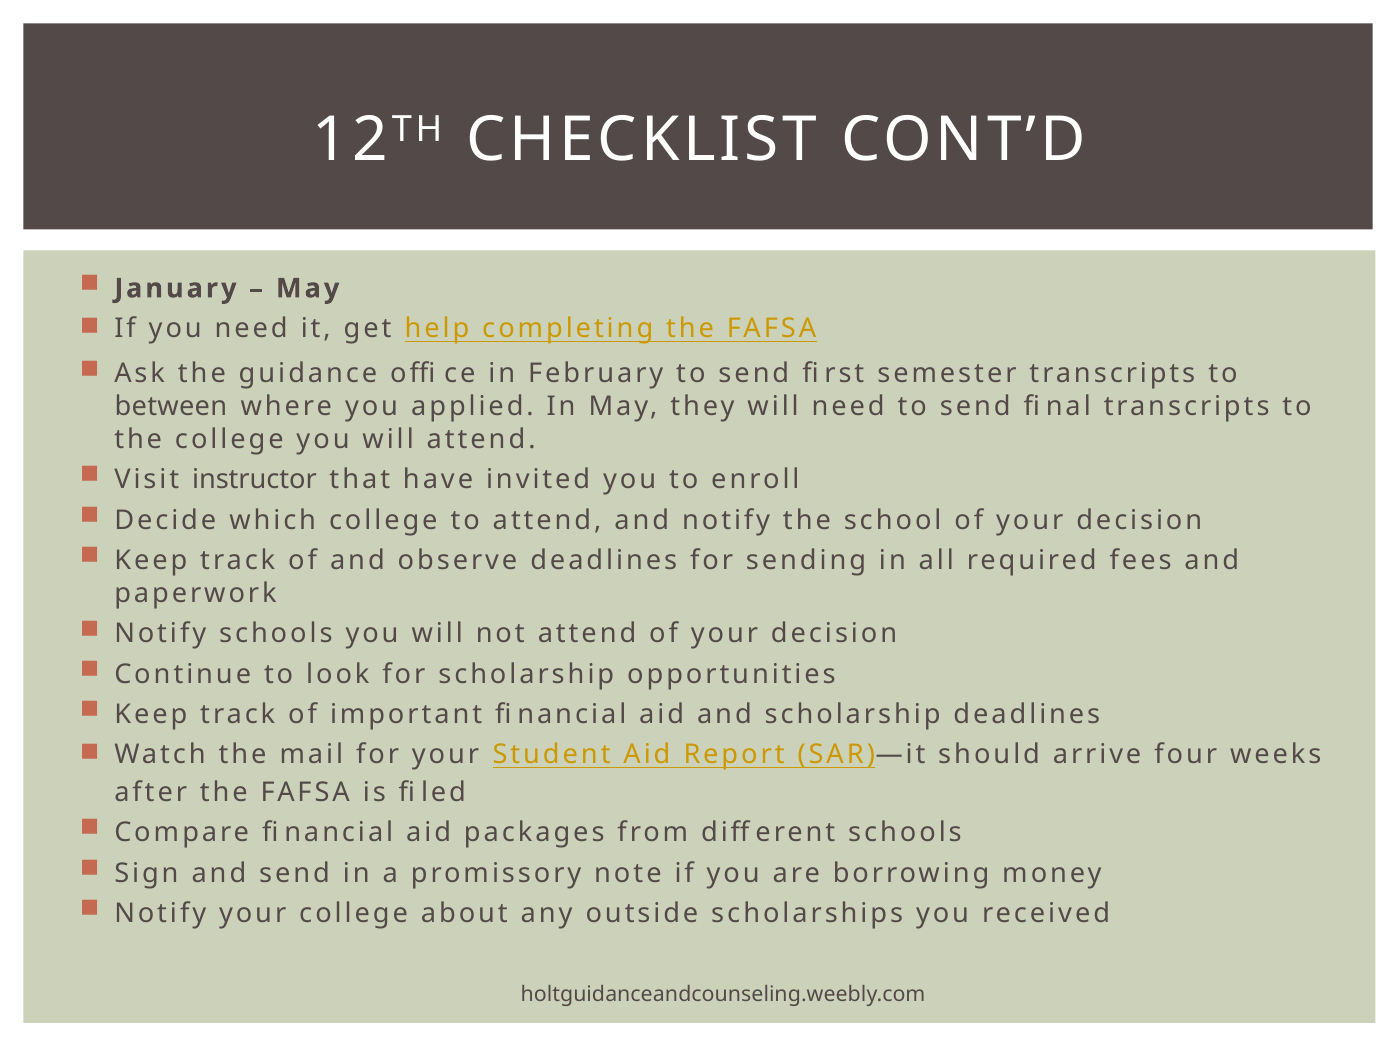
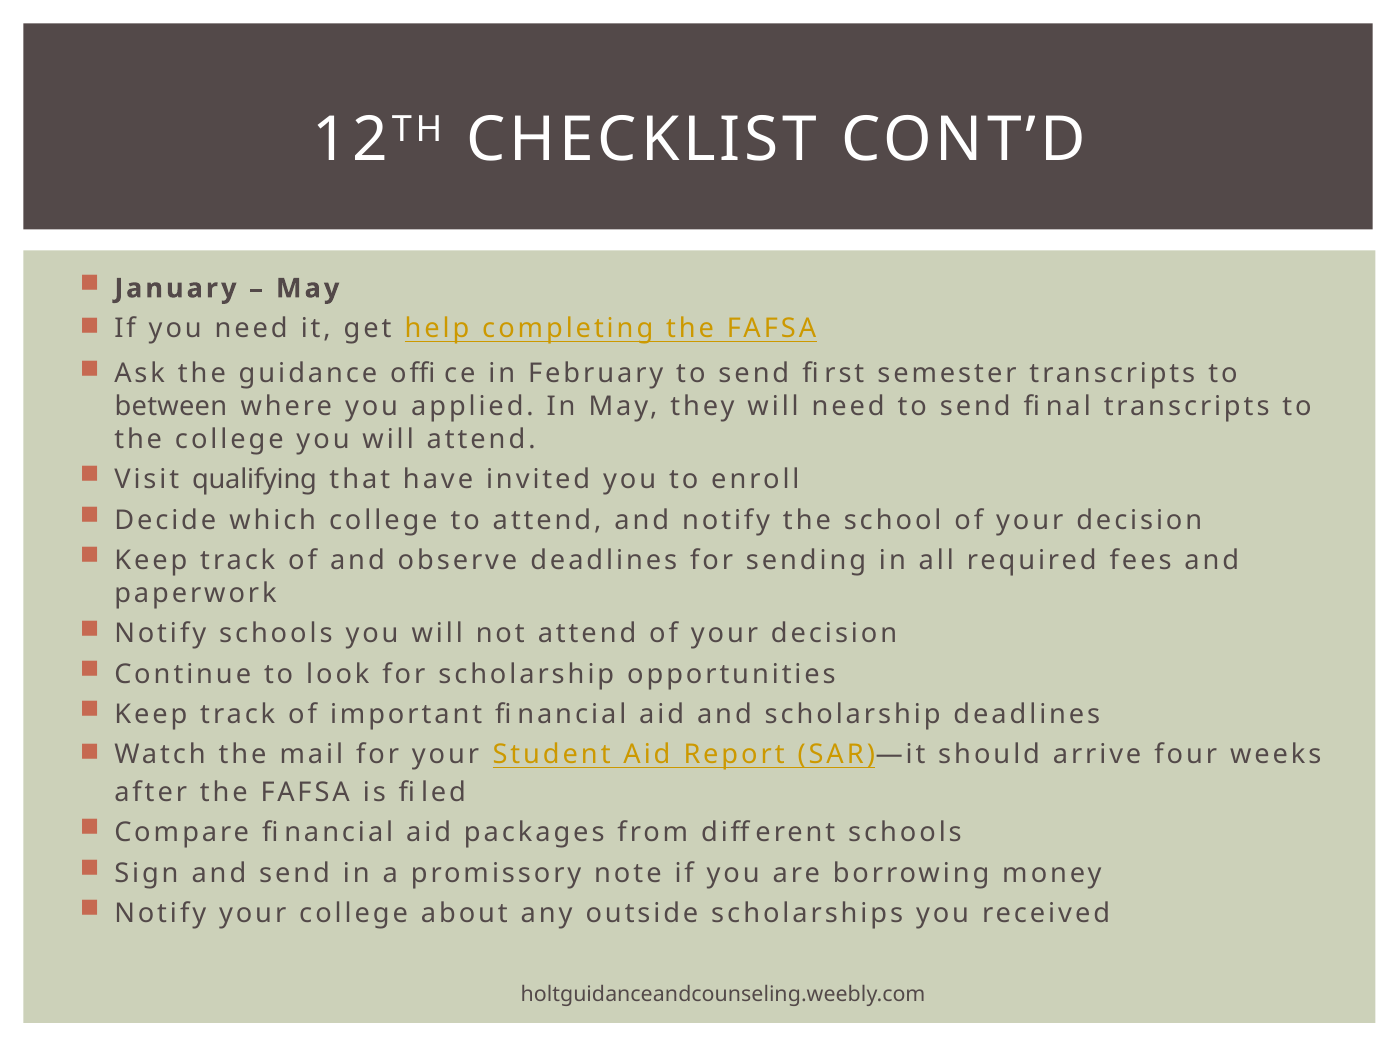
instructor: instructor -> qualifying (254, 480)
